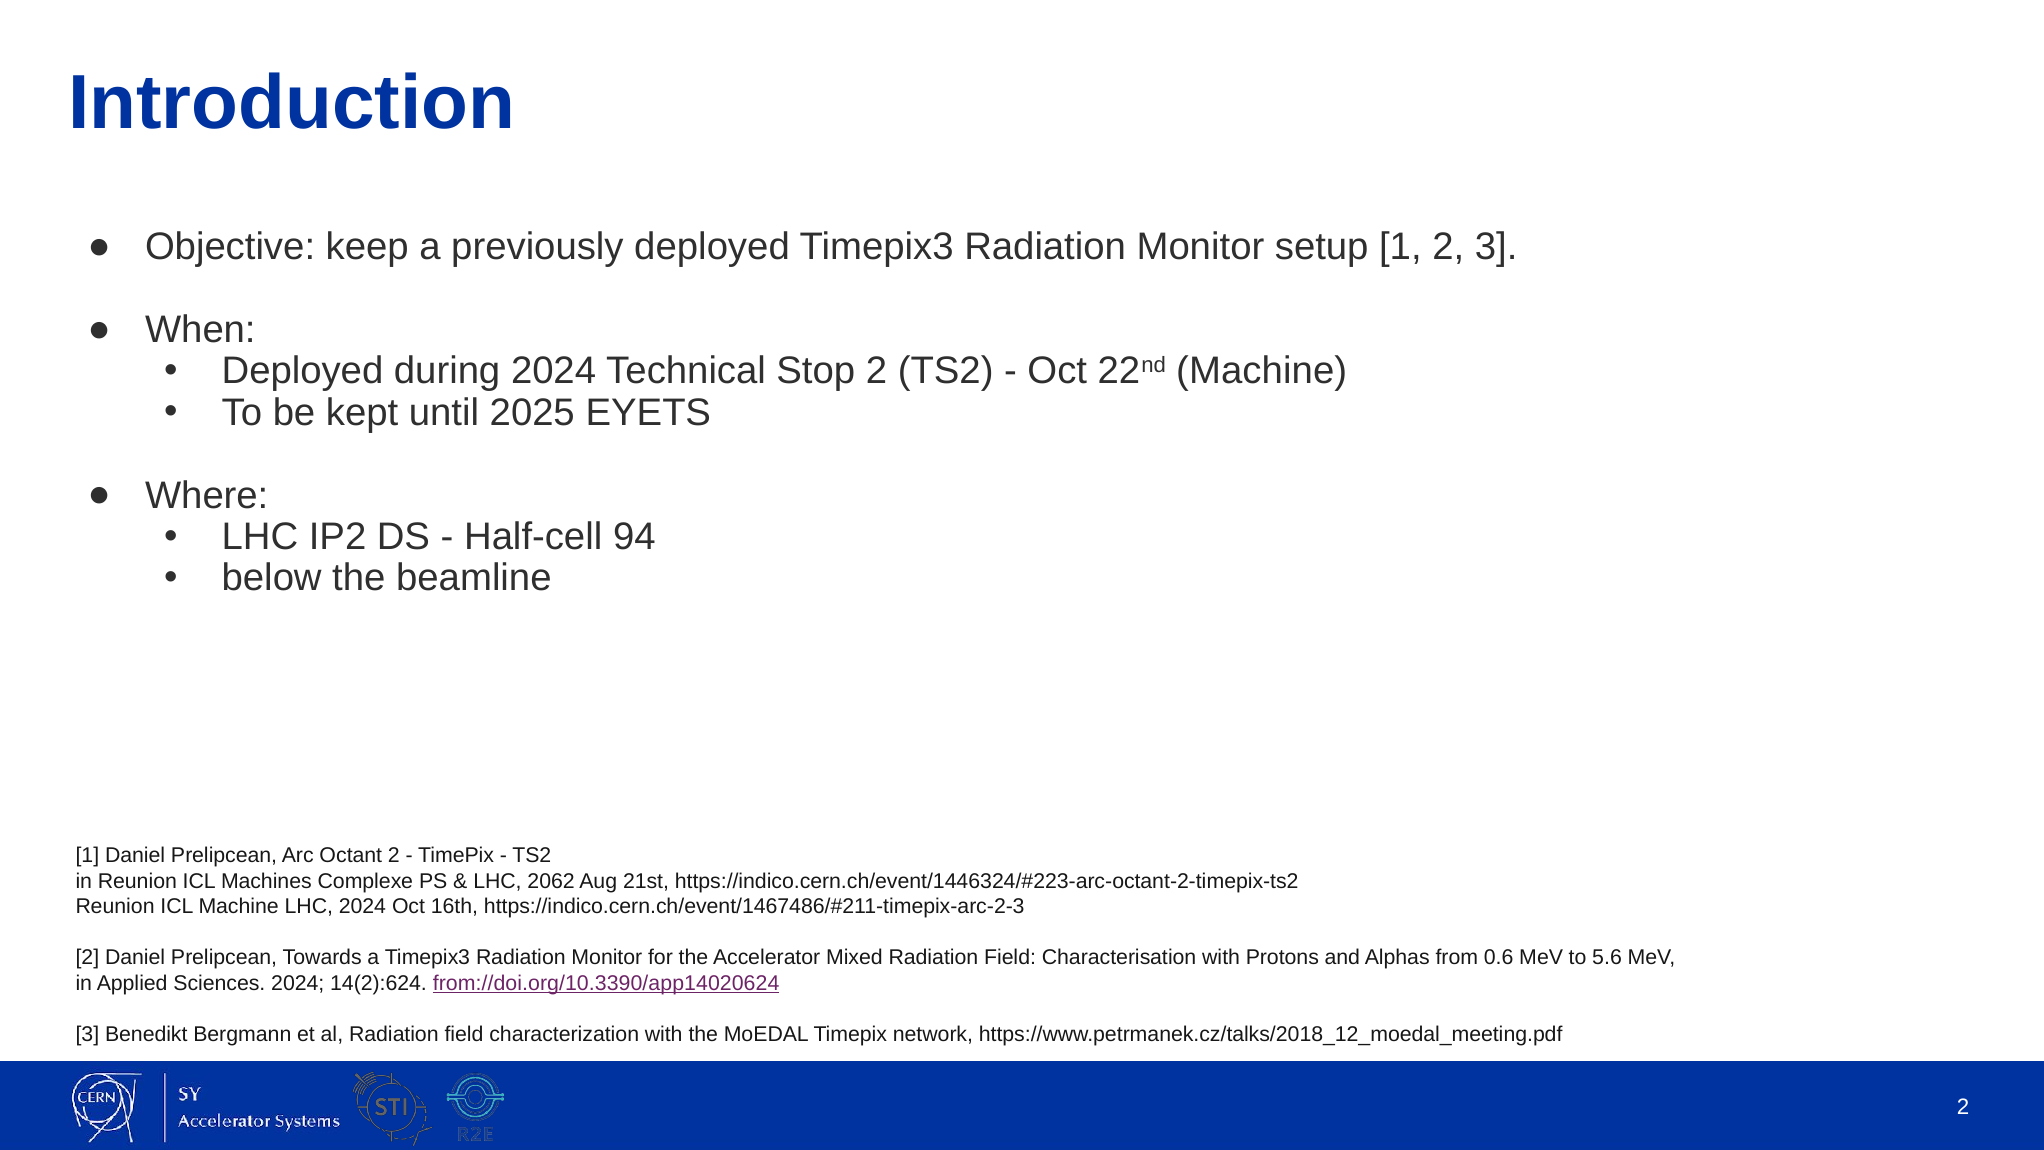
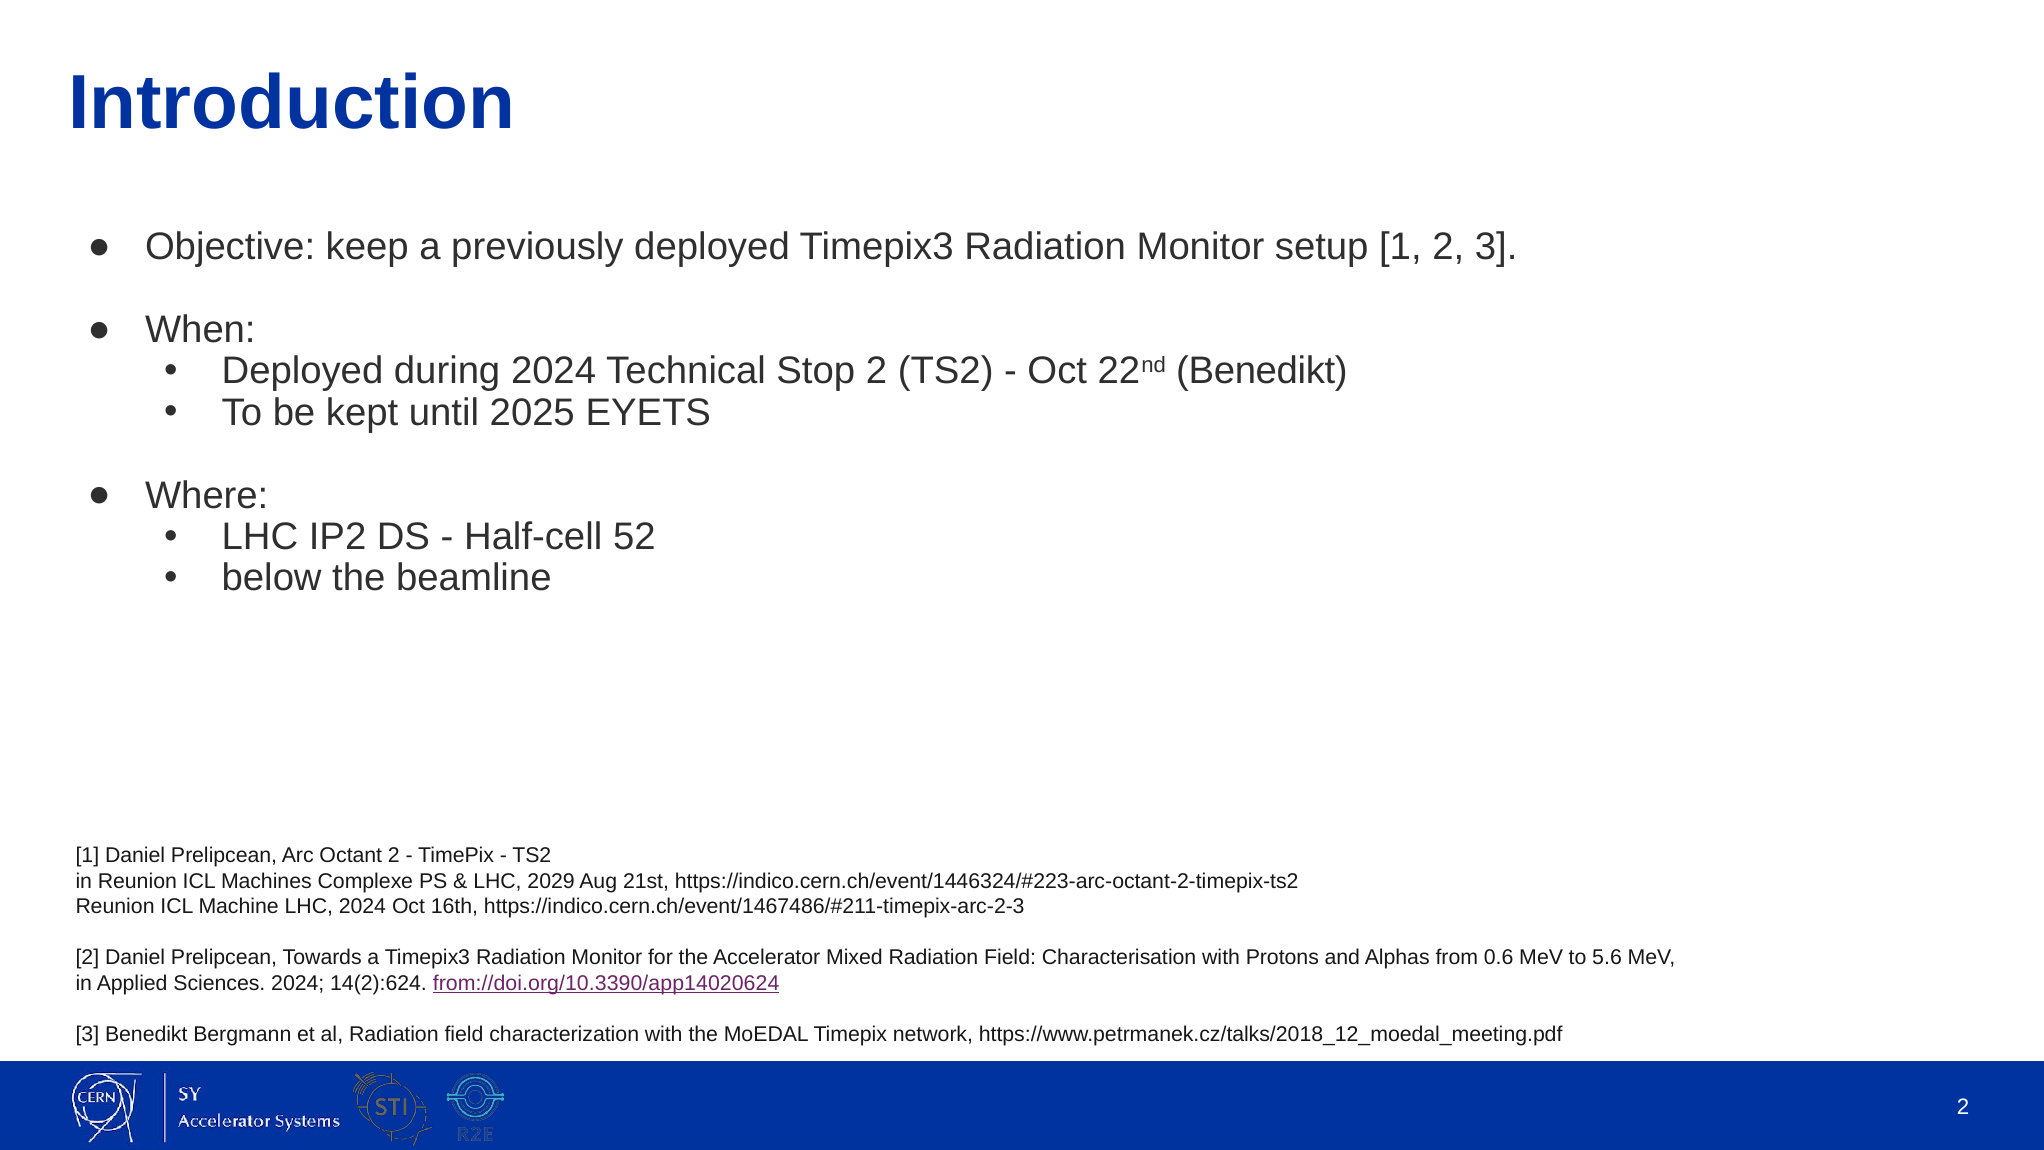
22nd Machine: Machine -> Benedikt (1262, 371)
94: 94 -> 52 (634, 537)
2062: 2062 -> 2029 (551, 881)
